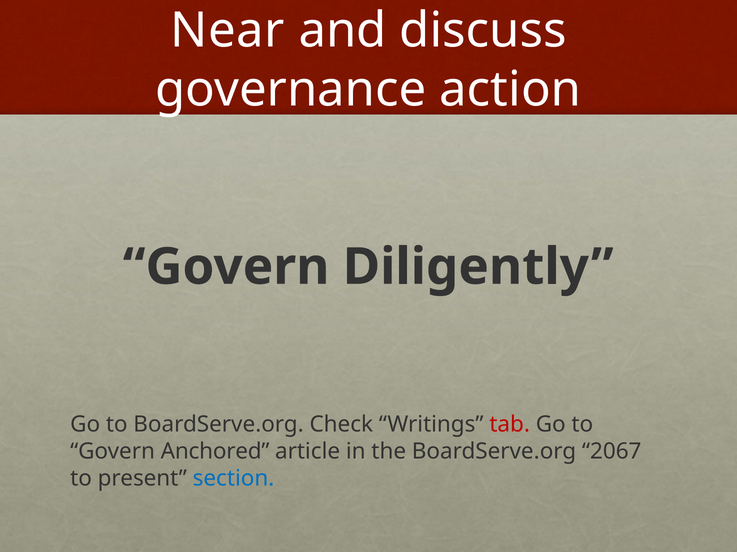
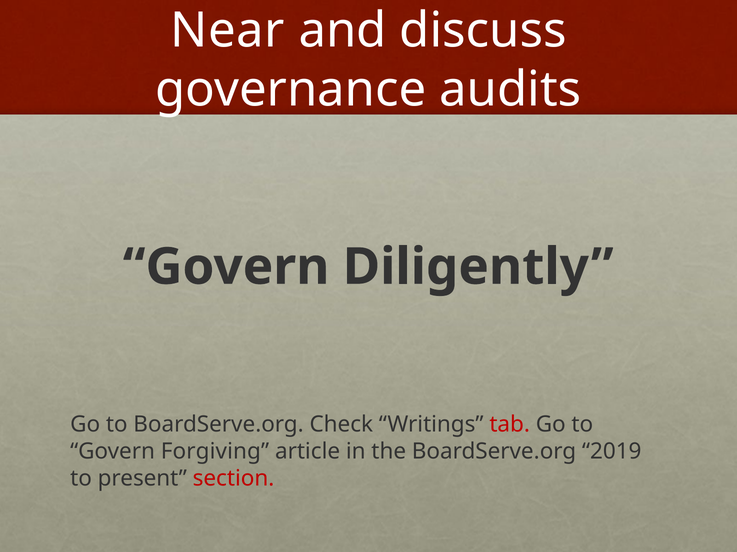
action: action -> audits (510, 90)
Anchored: Anchored -> Forgiving (215, 452)
2067: 2067 -> 2019 (612, 452)
section colour: blue -> red (234, 479)
